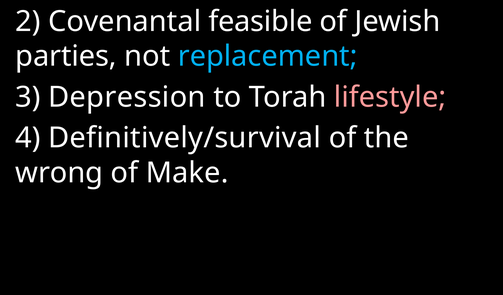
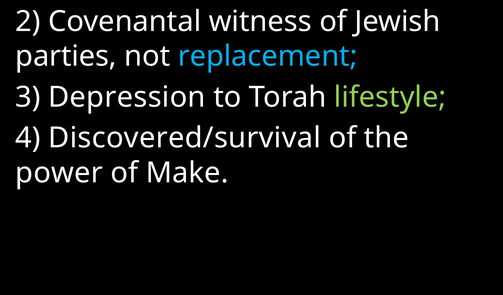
feasible: feasible -> witness (260, 21)
lifestyle colour: pink -> light green (390, 97)
Definitively/survival: Definitively/survival -> Discovered/survival (185, 138)
wrong: wrong -> power (59, 173)
